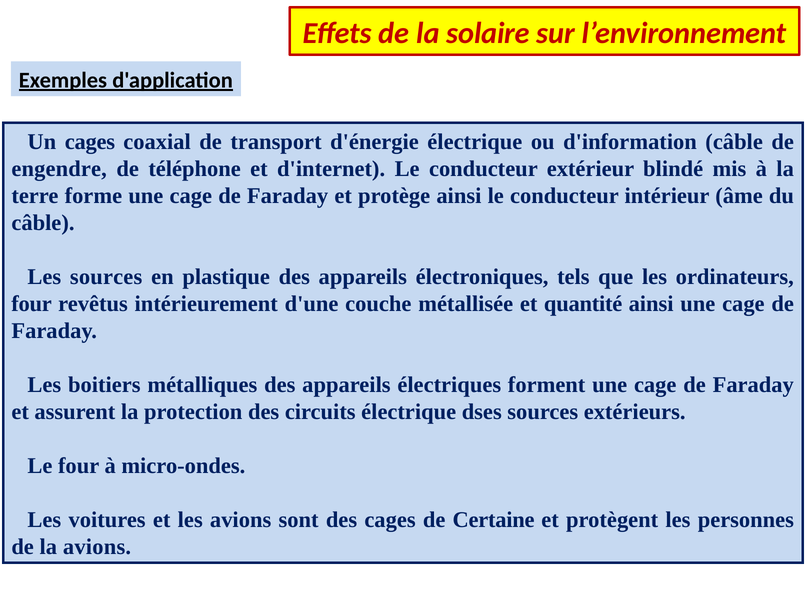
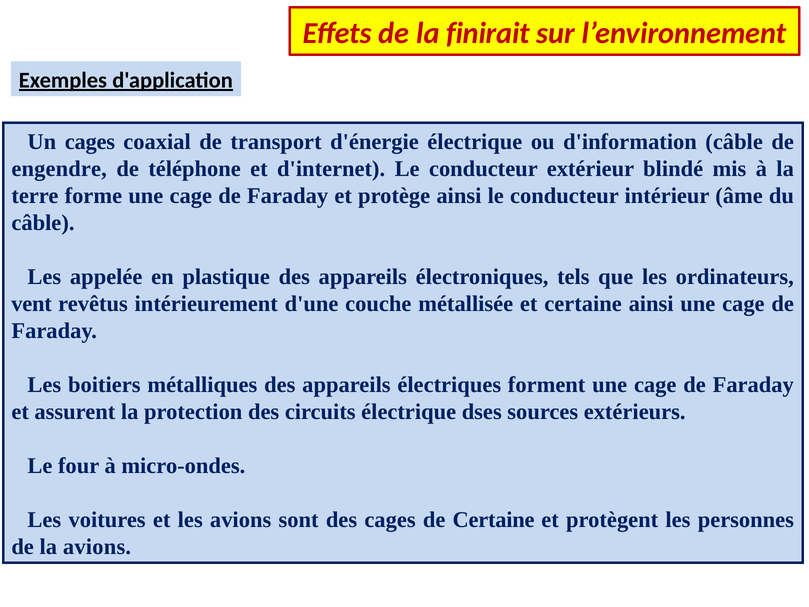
solaire: solaire -> finirait (488, 33)
Les sources: sources -> appelée (106, 277)
four: four -> vent (32, 304)
et quantité: quantité -> certaine (583, 304)
